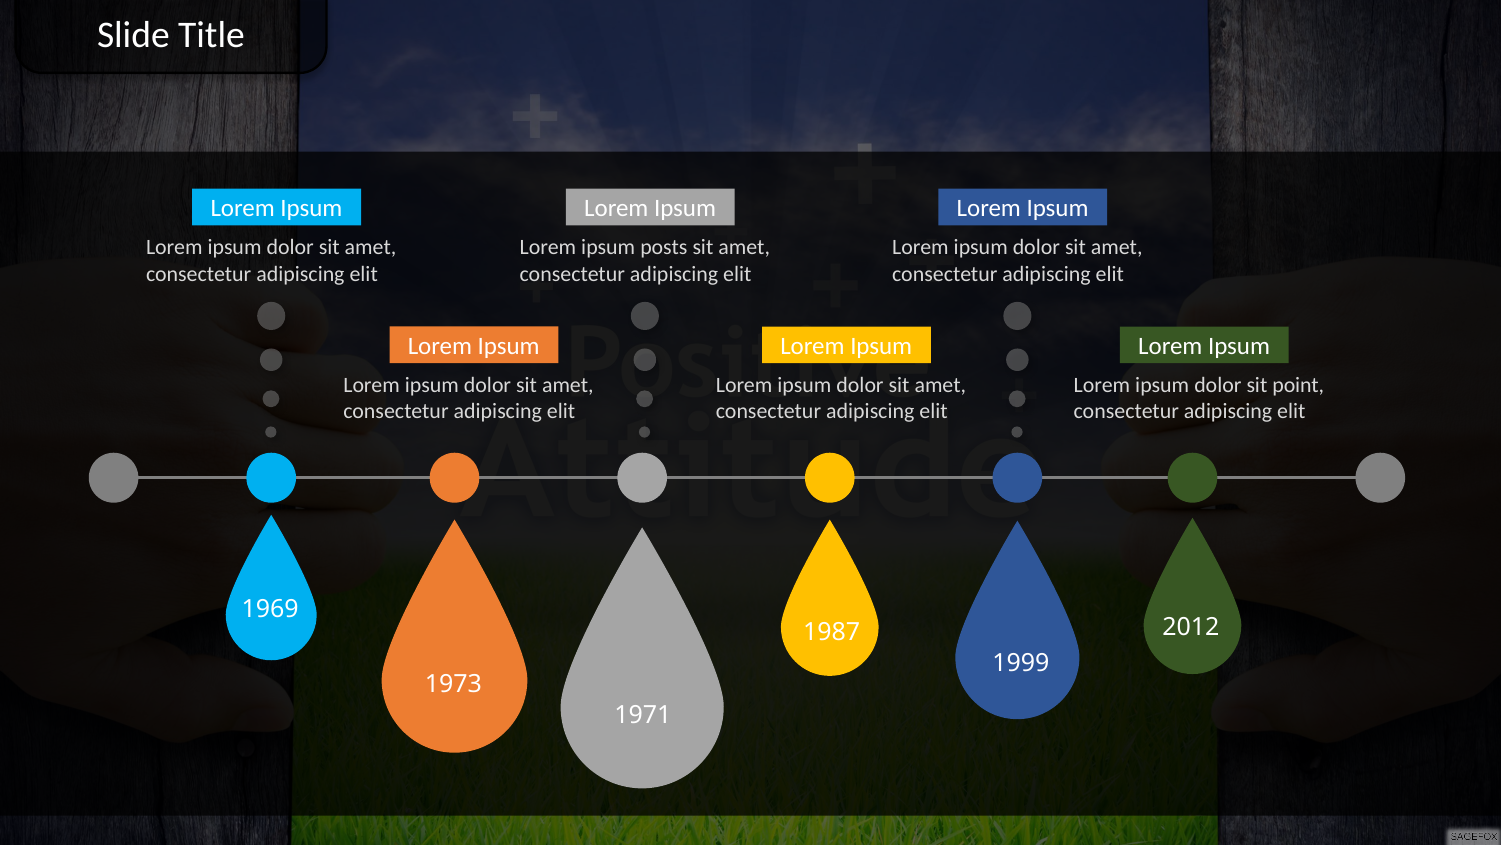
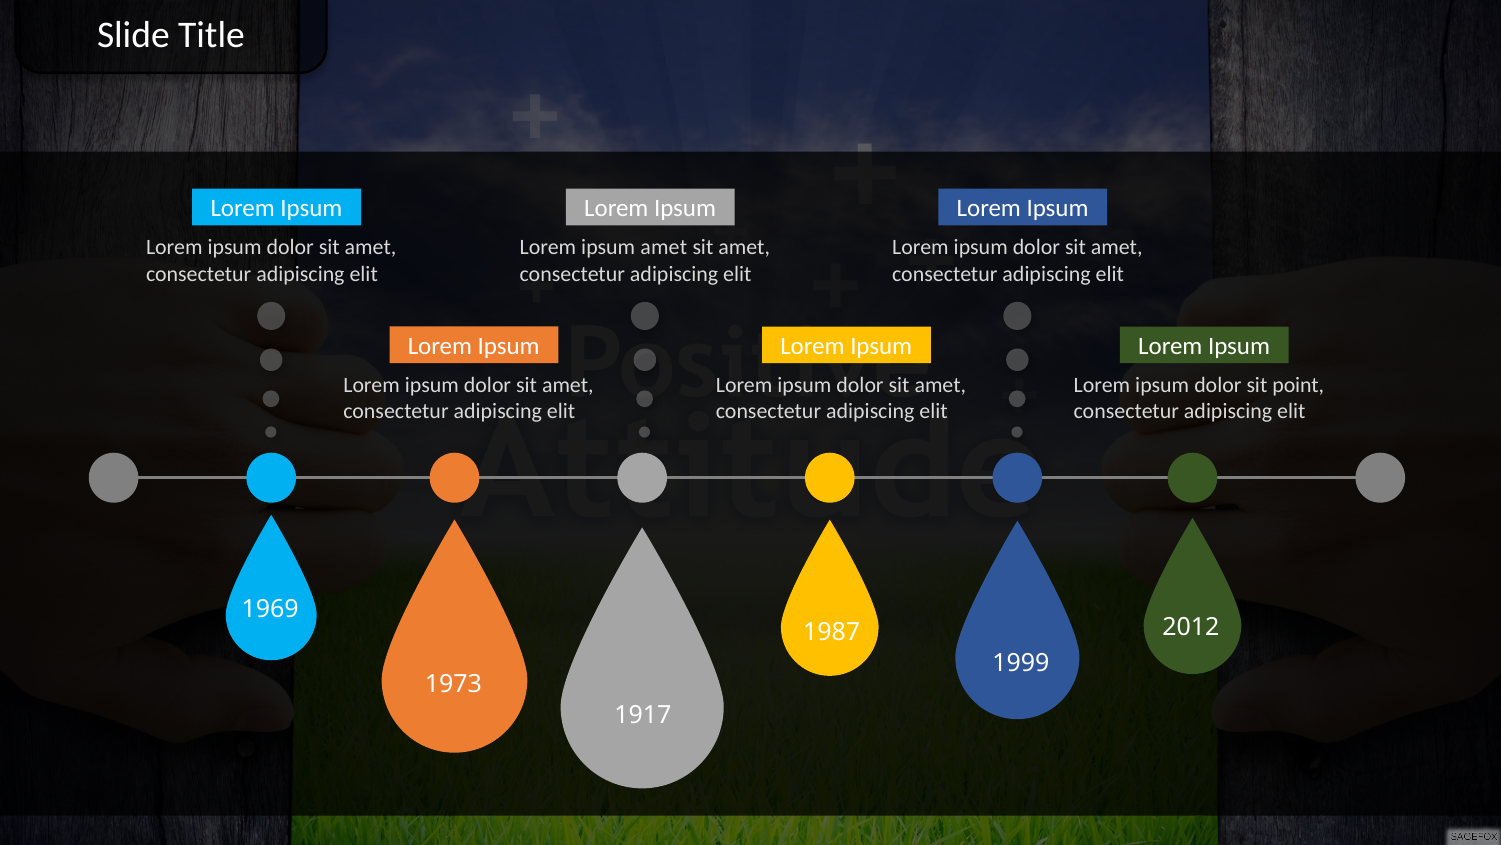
ipsum posts: posts -> amet (664, 247)
1971: 1971 -> 1917 (643, 715)
